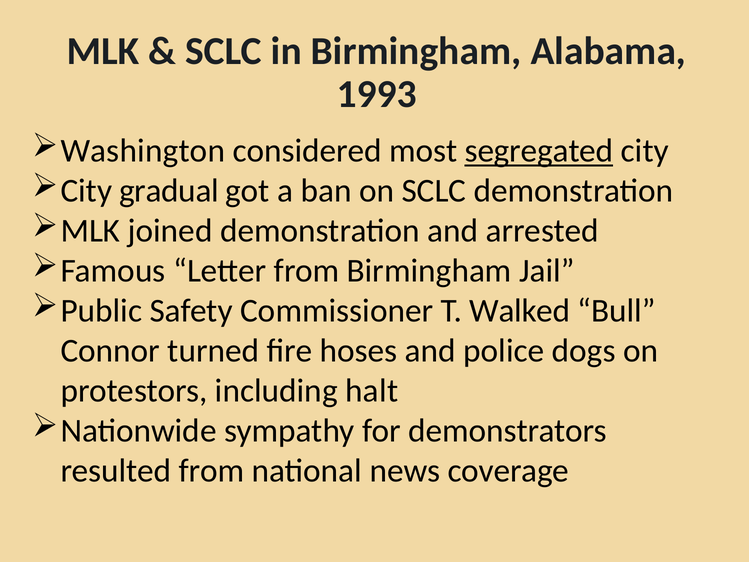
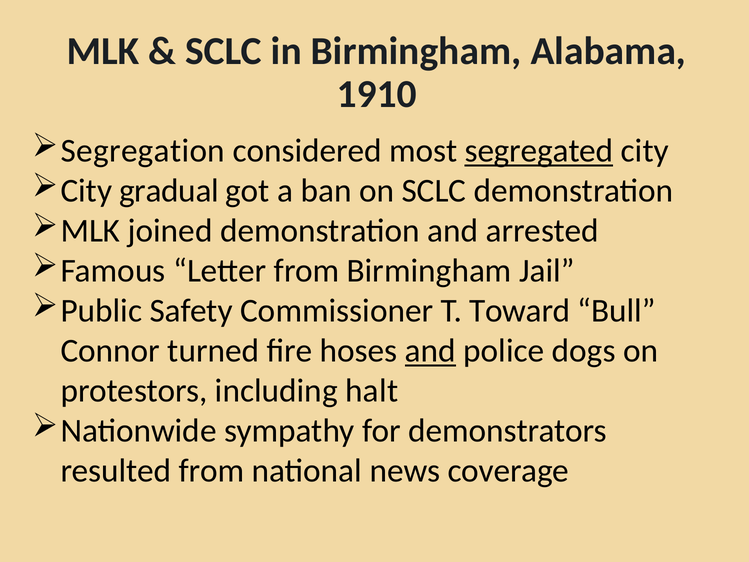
1993: 1993 -> 1910 (377, 94)
Washington: Washington -> Segregation (143, 151)
Walked: Walked -> Toward (520, 311)
and underline: none -> present (430, 351)
